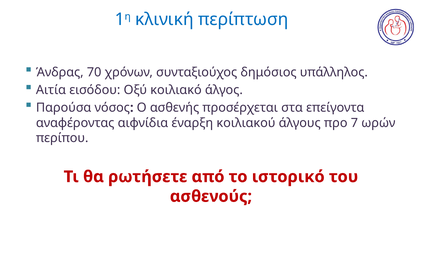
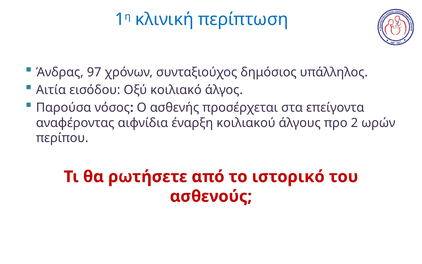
70: 70 -> 97 (94, 72)
7: 7 -> 2 (354, 123)
